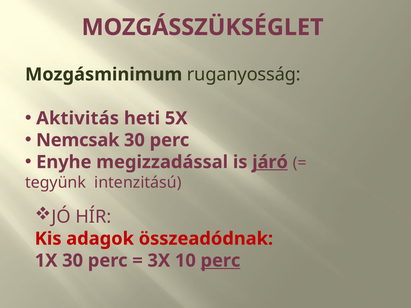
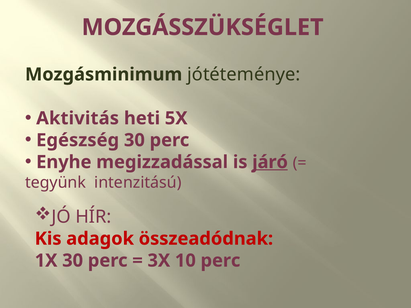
ruganyosság: ruganyosság -> jótéteménye (244, 75)
Nemcsak: Nemcsak -> Egészség (78, 140)
perc underline: present -> none (220, 261)
